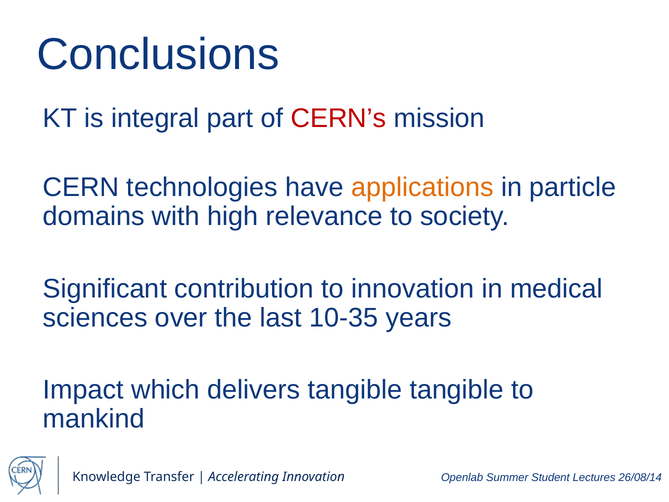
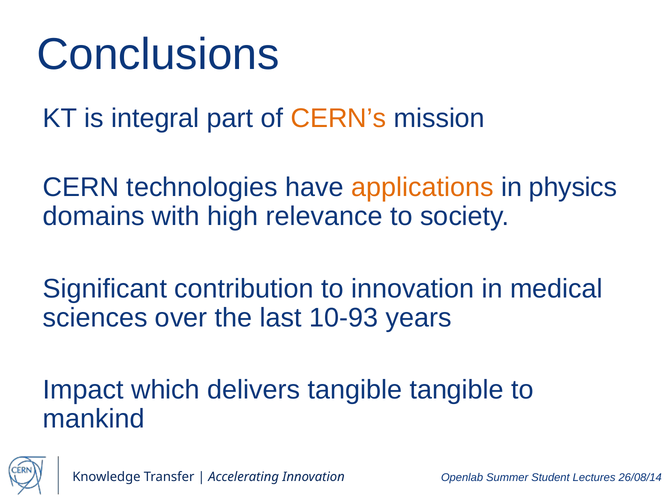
CERN’s colour: red -> orange (338, 118)
particle: particle -> physics (573, 187)
10-35: 10-35 -> 10-93 (344, 318)
